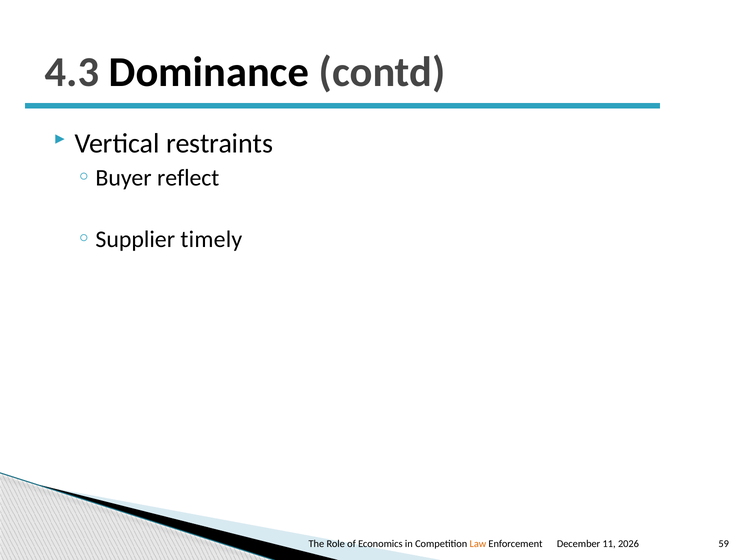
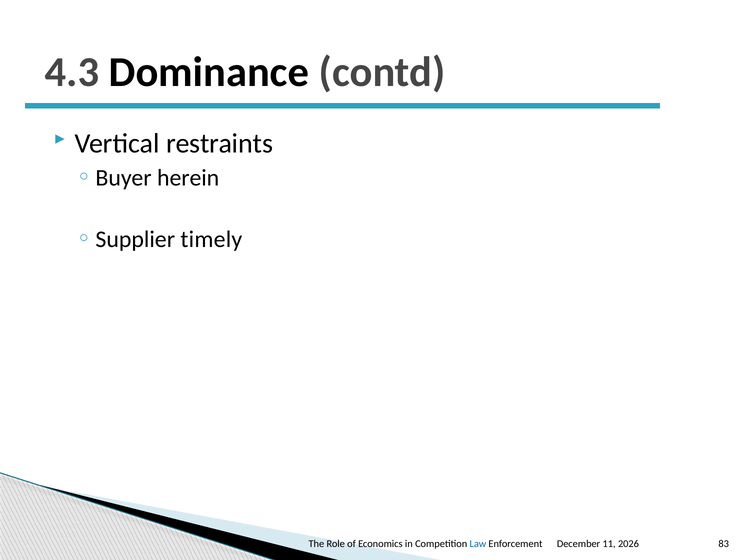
reflect: reflect -> herein (188, 178)
59: 59 -> 83 (724, 544)
Law colour: orange -> blue (478, 544)
